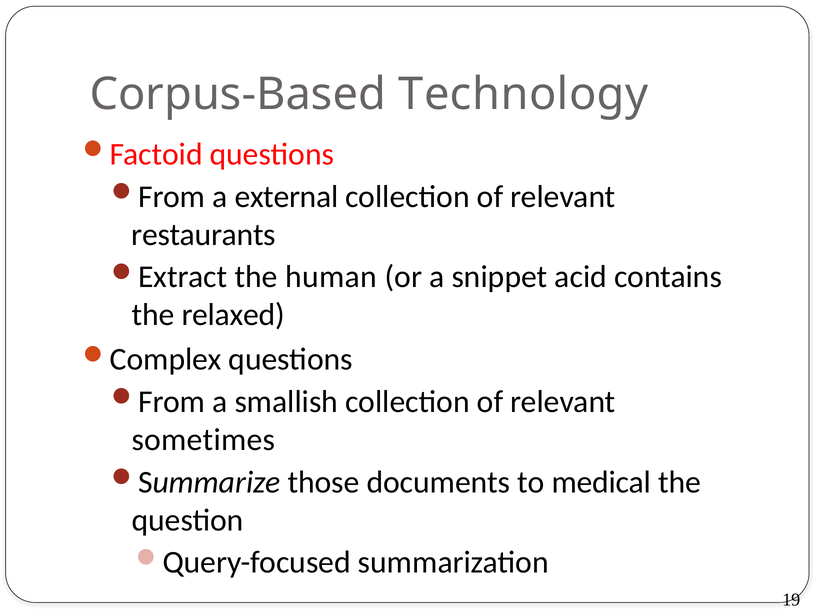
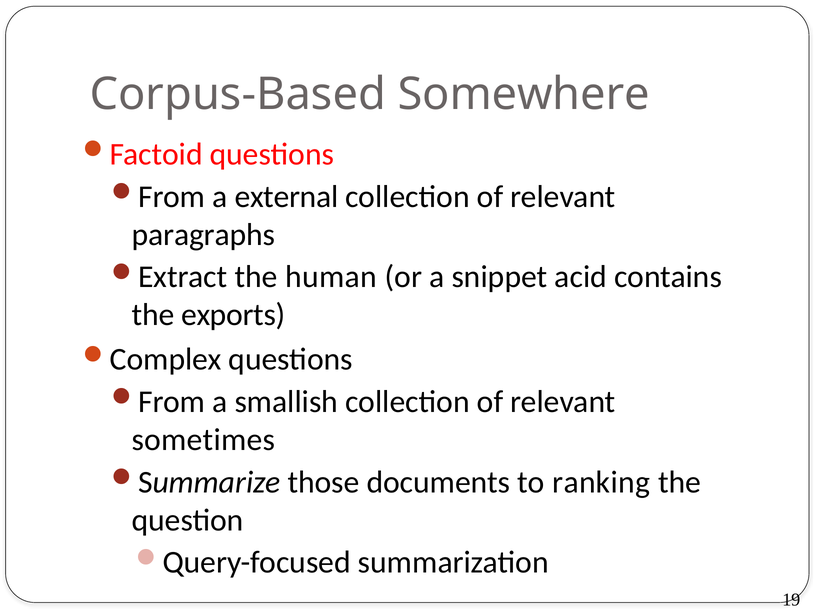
Technology: Technology -> Somewhere (524, 94)
restaurants: restaurants -> paragraphs (203, 235)
relaxed: relaxed -> exports (233, 315)
medical: medical -> ranking (601, 482)
